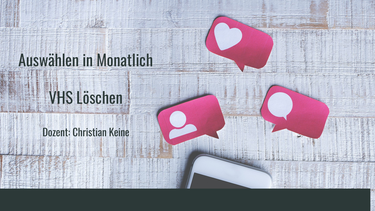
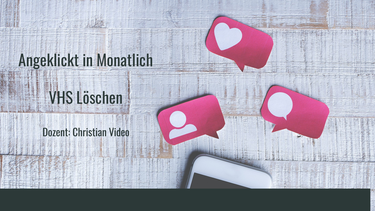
Auswählen: Auswählen -> Angeklickt (49, 61)
Keine: Keine -> Video (119, 133)
